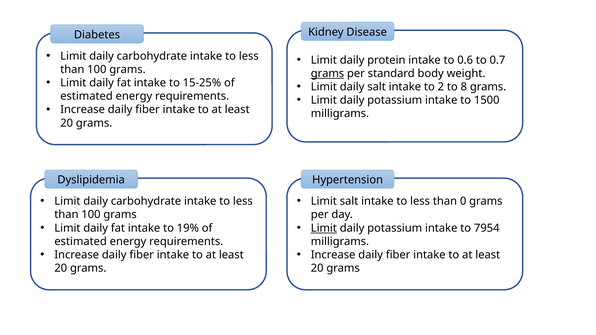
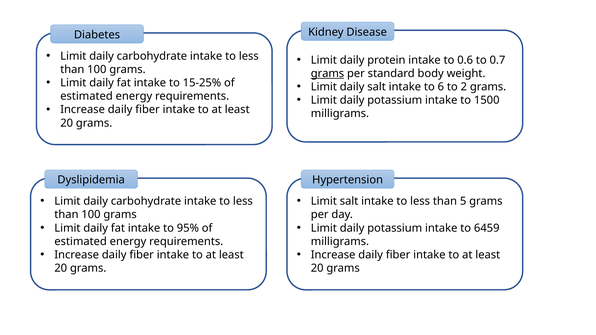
2: 2 -> 6 (441, 87)
8: 8 -> 2 (464, 87)
0: 0 -> 5 (463, 201)
19%: 19% -> 95% (188, 228)
Limit underline: present -> none (324, 228)
7954: 7954 -> 6459 (487, 228)
